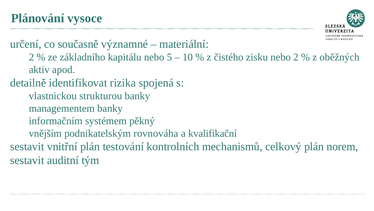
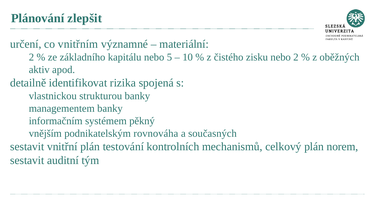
vysoce: vysoce -> zlepšit (85, 18)
současně: současně -> vnitřním (78, 44)
kvalifikační: kvalifikační -> současných (212, 133)
